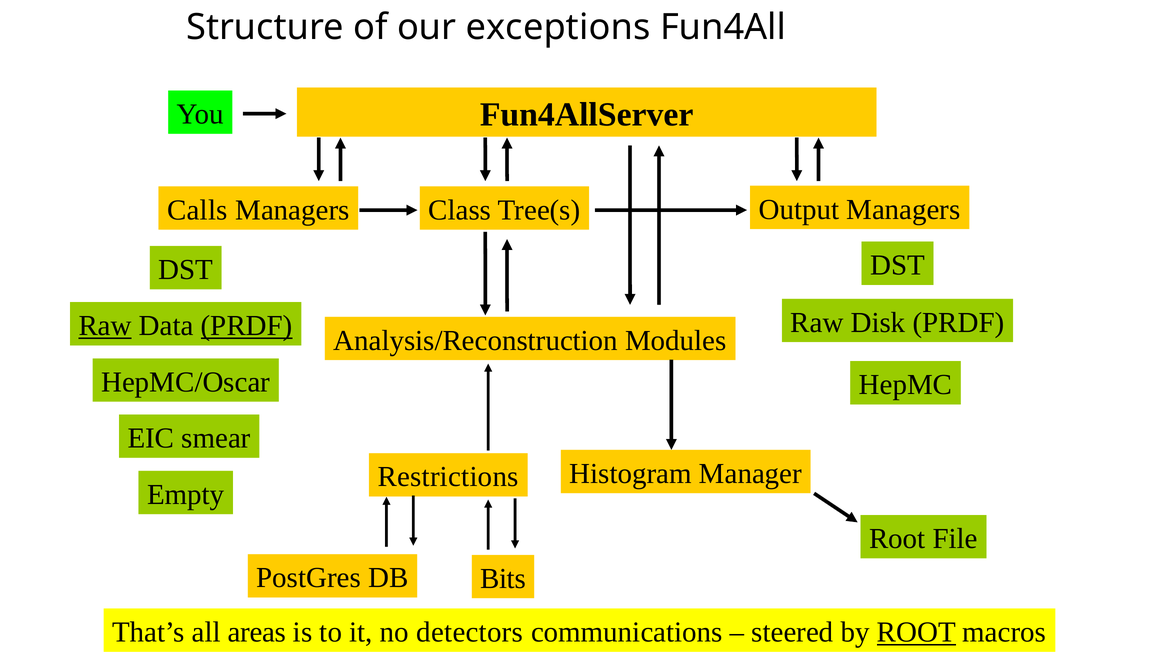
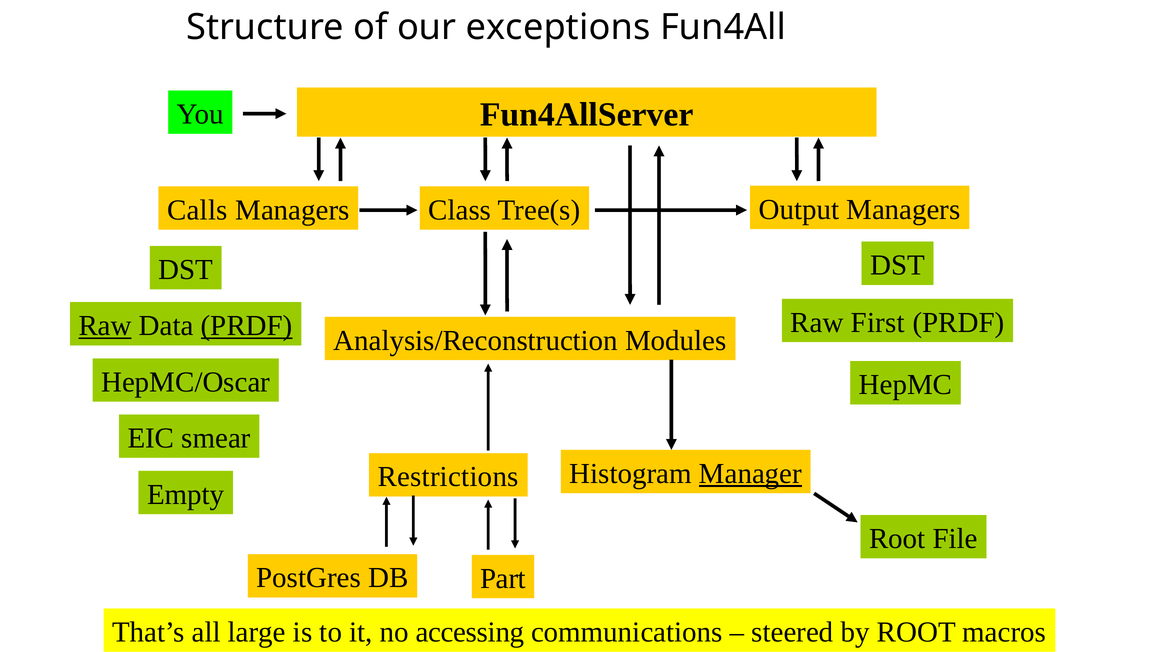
Disk: Disk -> First (878, 322)
Manager underline: none -> present (750, 474)
Bits: Bits -> Part (503, 579)
areas: areas -> large (257, 632)
detectors: detectors -> accessing (470, 632)
ROOT underline: present -> none (916, 632)
